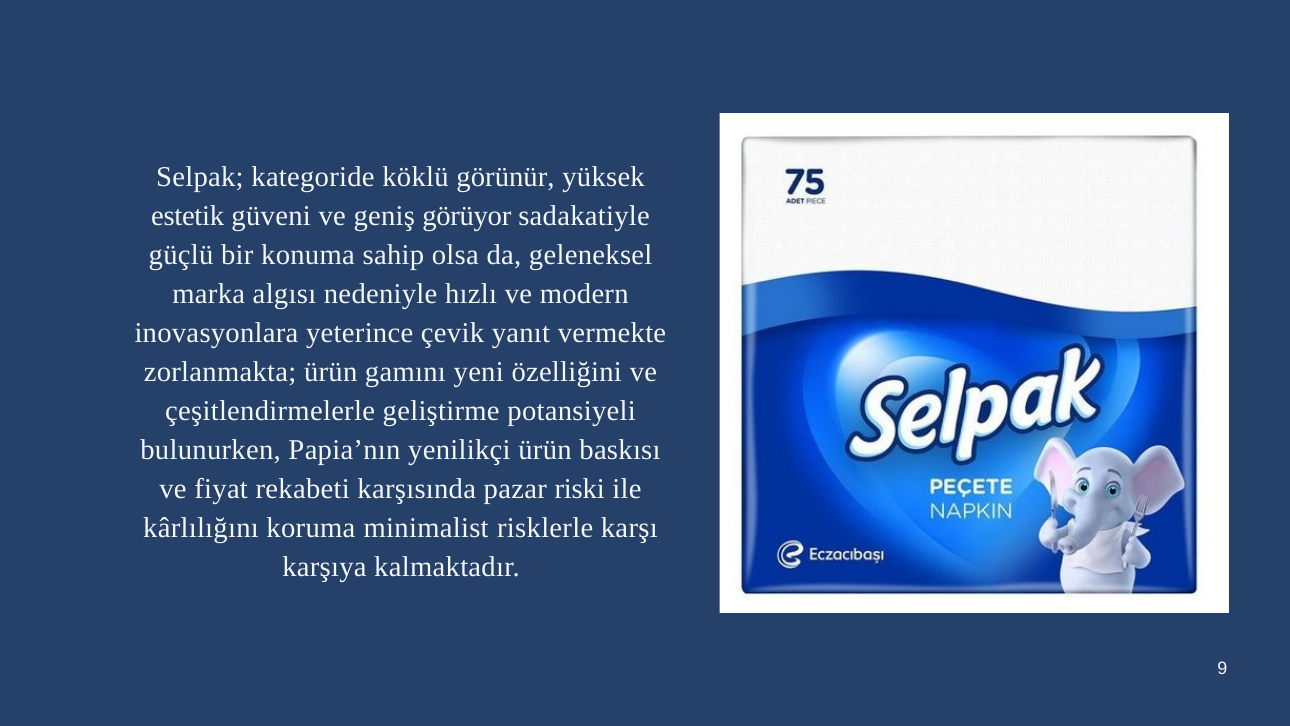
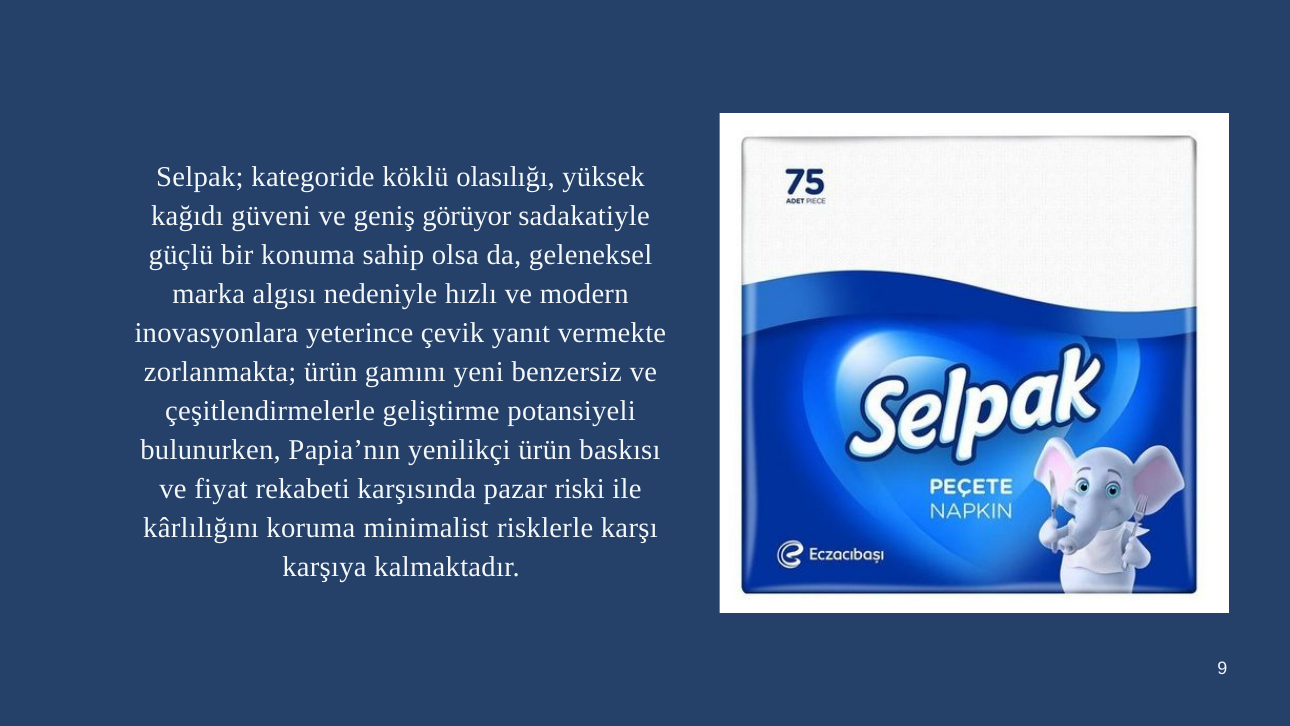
görünür: görünür -> olasılığı (506, 177)
estetik: estetik -> kağıdı (187, 216)
özelliğini: özelliğini -> benzersiz (567, 372)
